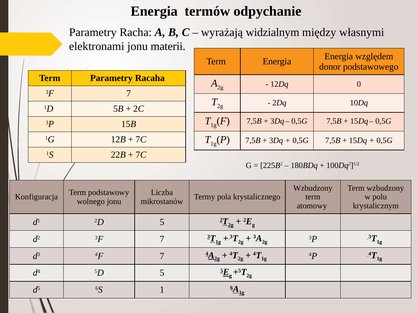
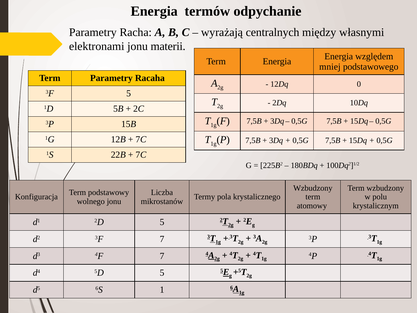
widzialnym: widzialnym -> centralnych (273, 32)
donor: donor -> mniej (330, 67)
7: 7 -> 5 (129, 93)
